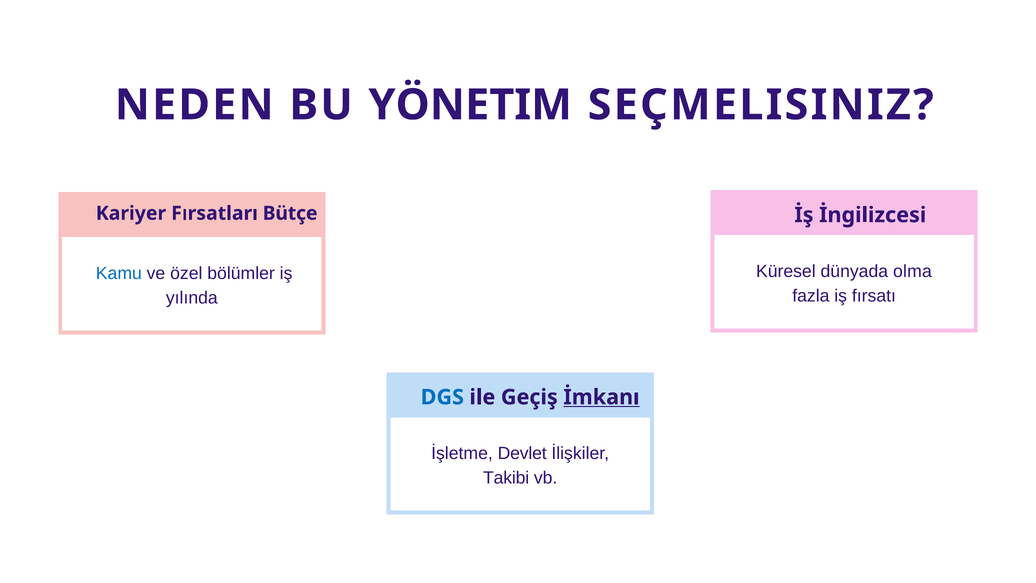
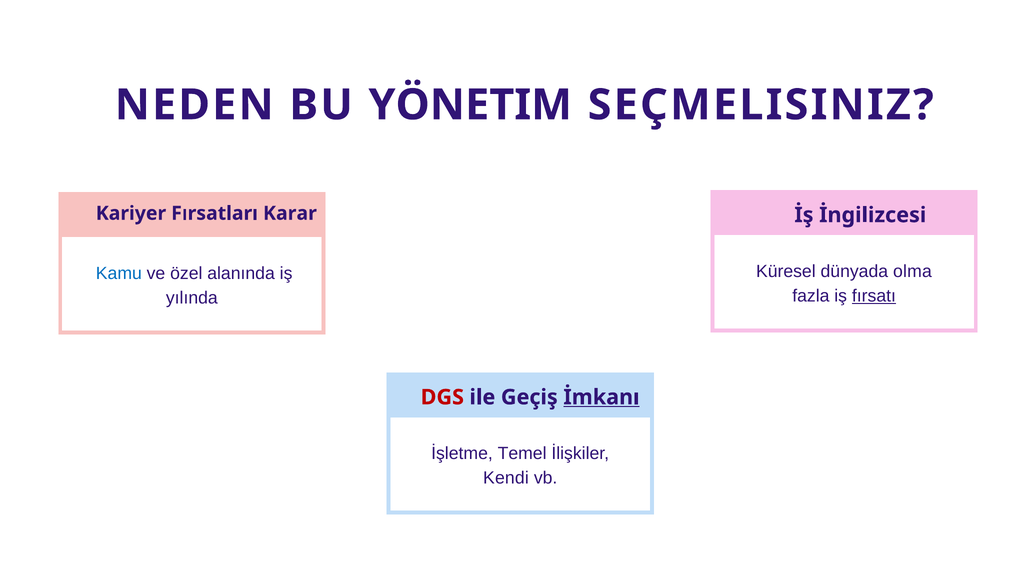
Bütçe: Bütçe -> Karar (290, 213)
bölümler: bölümler -> alanında (241, 273)
fırsatı underline: none -> present (874, 296)
DGS colour: blue -> red (442, 397)
Devlet: Devlet -> Temel (522, 453)
Takibi: Takibi -> Kendi (506, 478)
